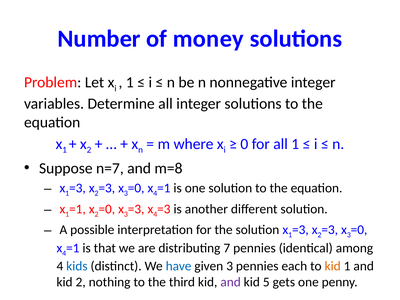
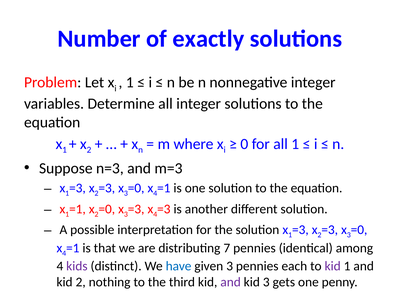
money: money -> exactly (208, 39)
n=7: n=7 -> n=3 (110, 168)
m=8: m=8 -> m=3 (168, 168)
kids colour: blue -> purple (77, 266)
kid colour: orange -> purple (333, 266)
kid 5: 5 -> 3 (266, 282)
